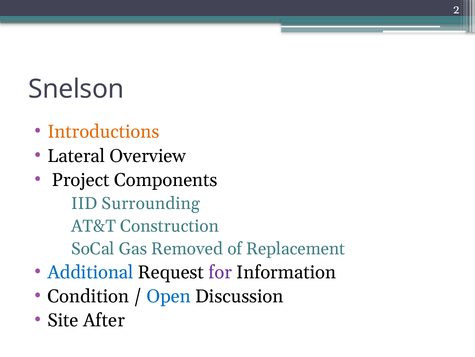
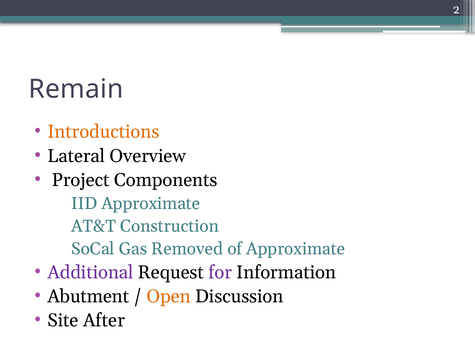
Snelson: Snelson -> Remain (76, 89)
IID Surrounding: Surrounding -> Approximate (151, 203)
of Replacement: Replacement -> Approximate (296, 248)
Additional colour: blue -> purple (90, 272)
Condition: Condition -> Abutment (88, 296)
Open colour: blue -> orange (169, 296)
